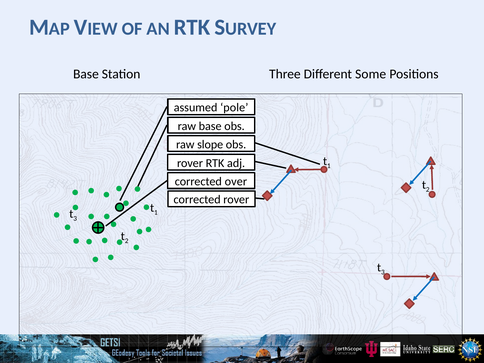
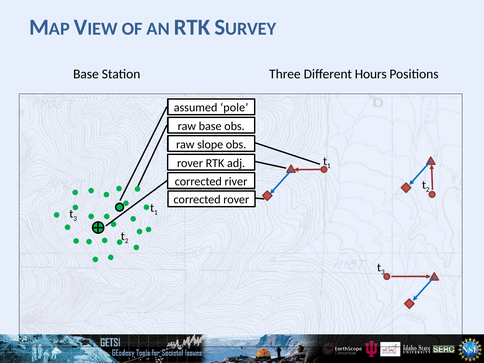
Some: Some -> Hours (371, 74)
over: over -> river (236, 181)
